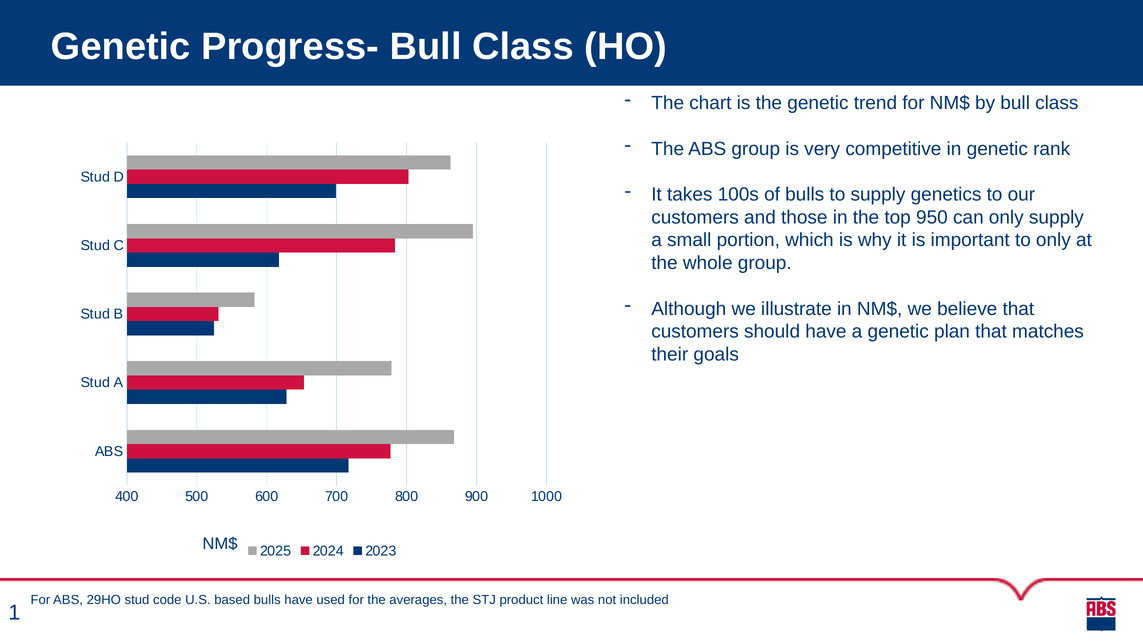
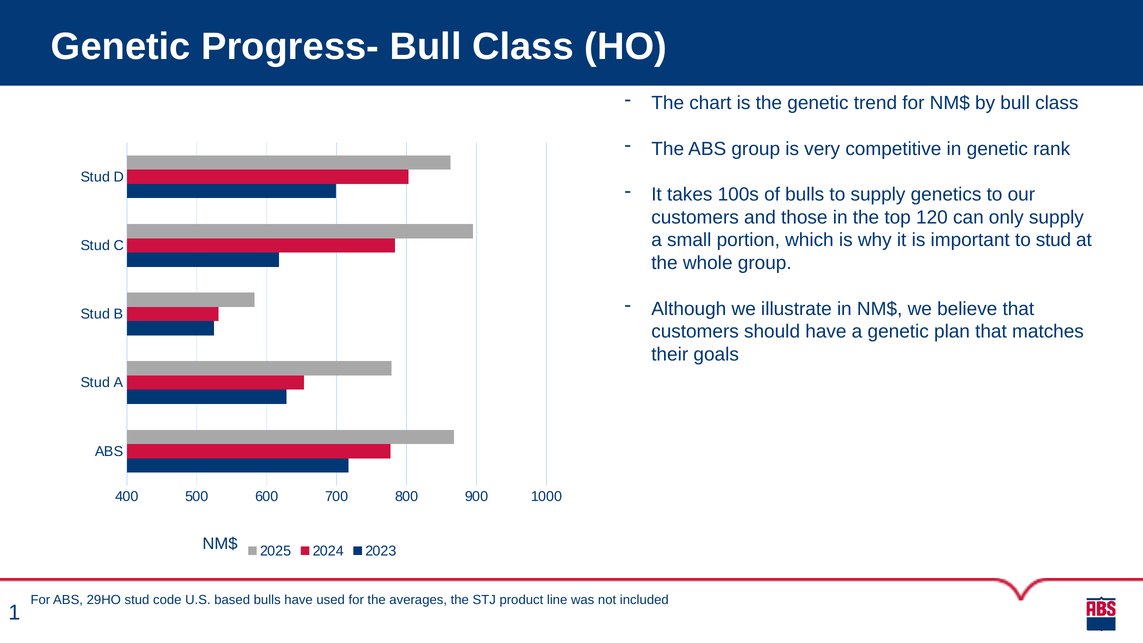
950: 950 -> 120 (932, 217)
to only: only -> stud (1053, 240)
